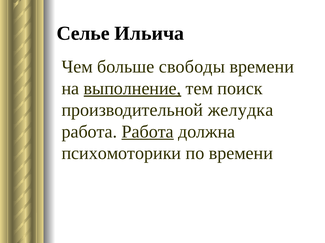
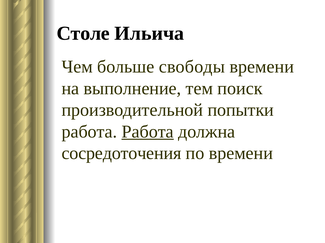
Селье: Селье -> Столе (83, 33)
выполнение underline: present -> none (132, 89)
желудка: желудка -> попытки (241, 110)
психомоторики: психомоторики -> сосредоточения (121, 154)
